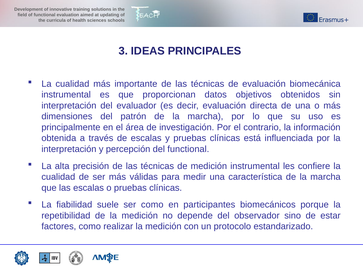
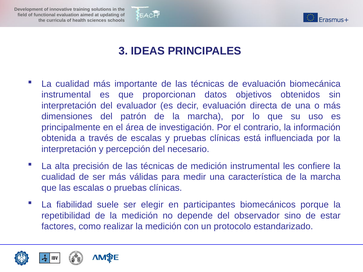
del functional: functional -> necesario (188, 149)
ser como: como -> elegir (152, 205)
